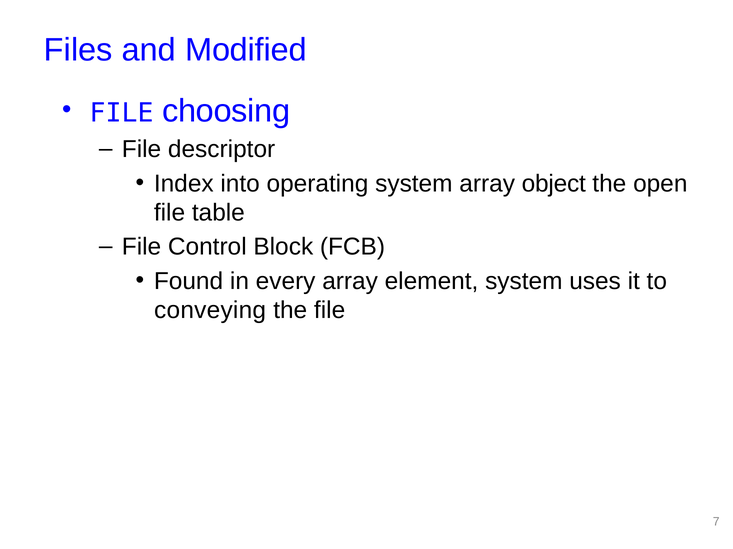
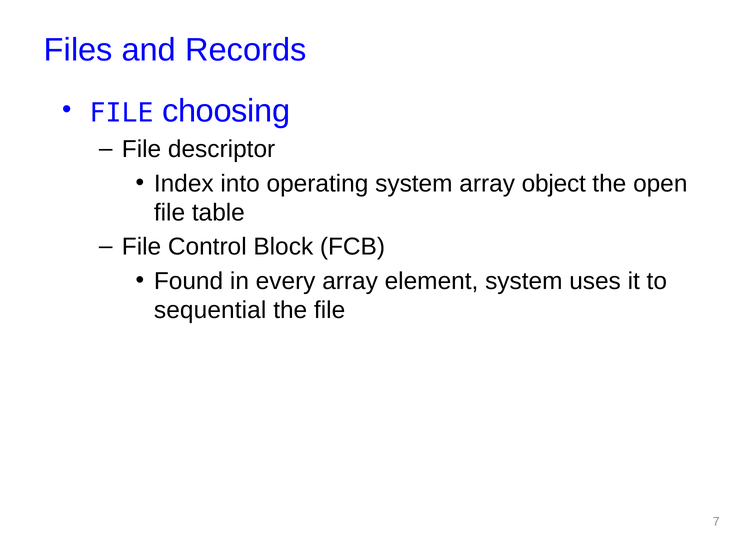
Modified: Modified -> Records (246, 50)
conveying: conveying -> sequential (210, 311)
